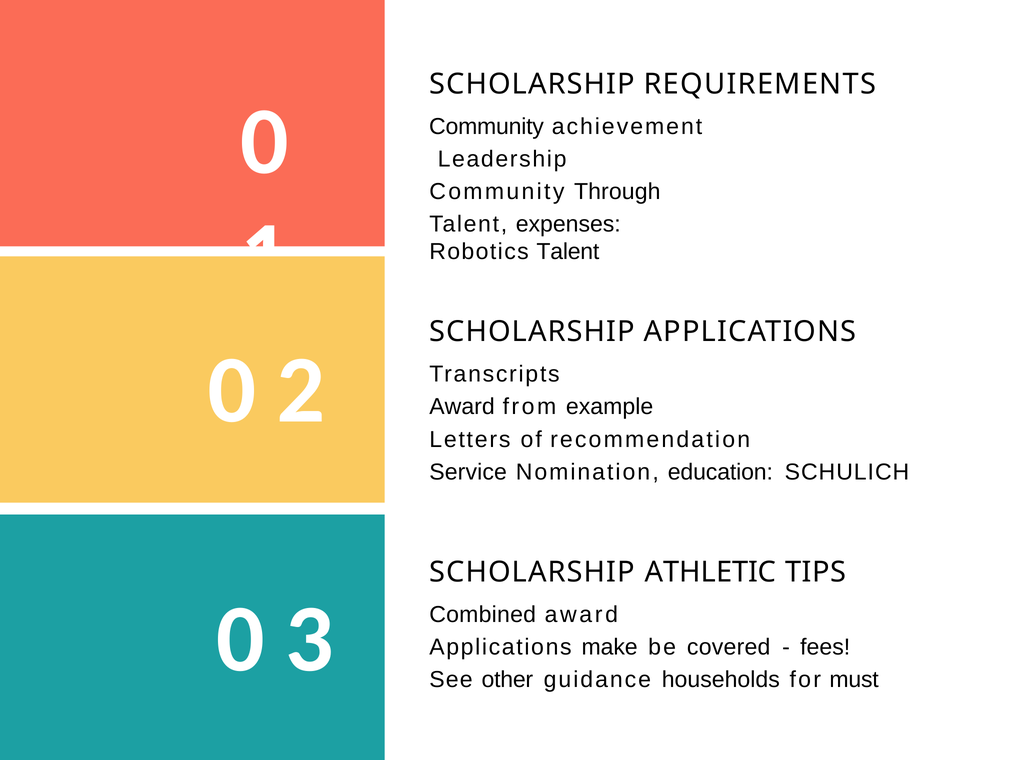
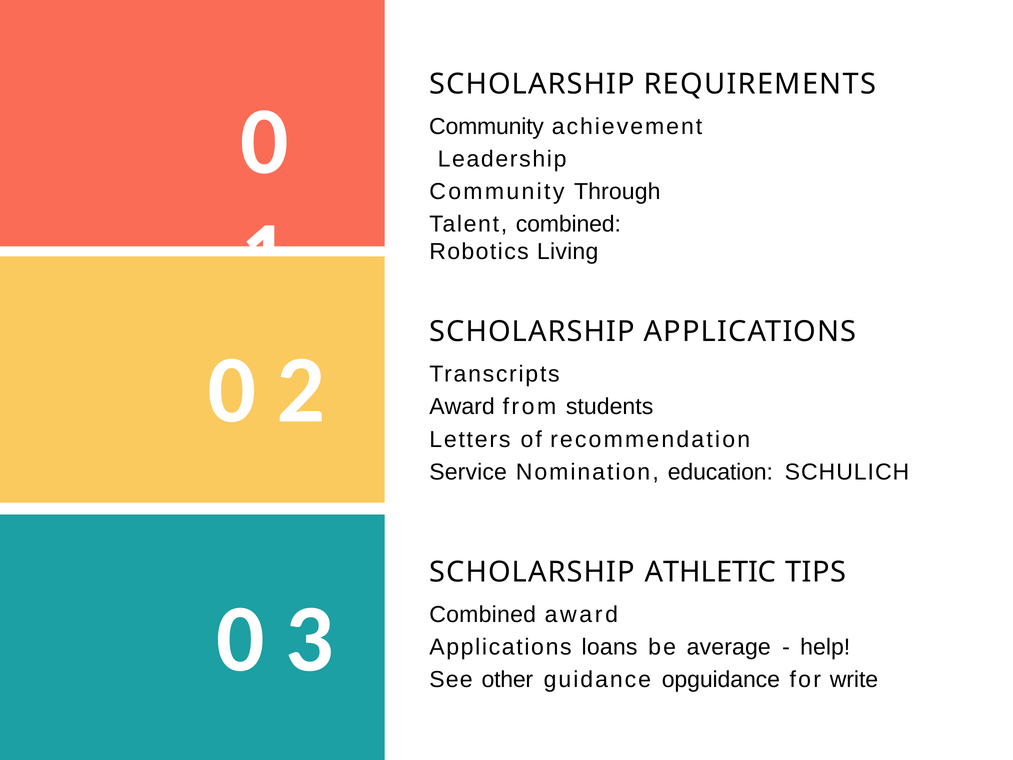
Talent expenses: expenses -> combined (568, 224)
Robotics Talent: Talent -> Living (568, 252)
example: example -> students (610, 407)
make: make -> loans (610, 647)
covered: covered -> average (729, 647)
fees: fees -> help (825, 647)
households: households -> opguidance (721, 679)
must: must -> write (854, 679)
